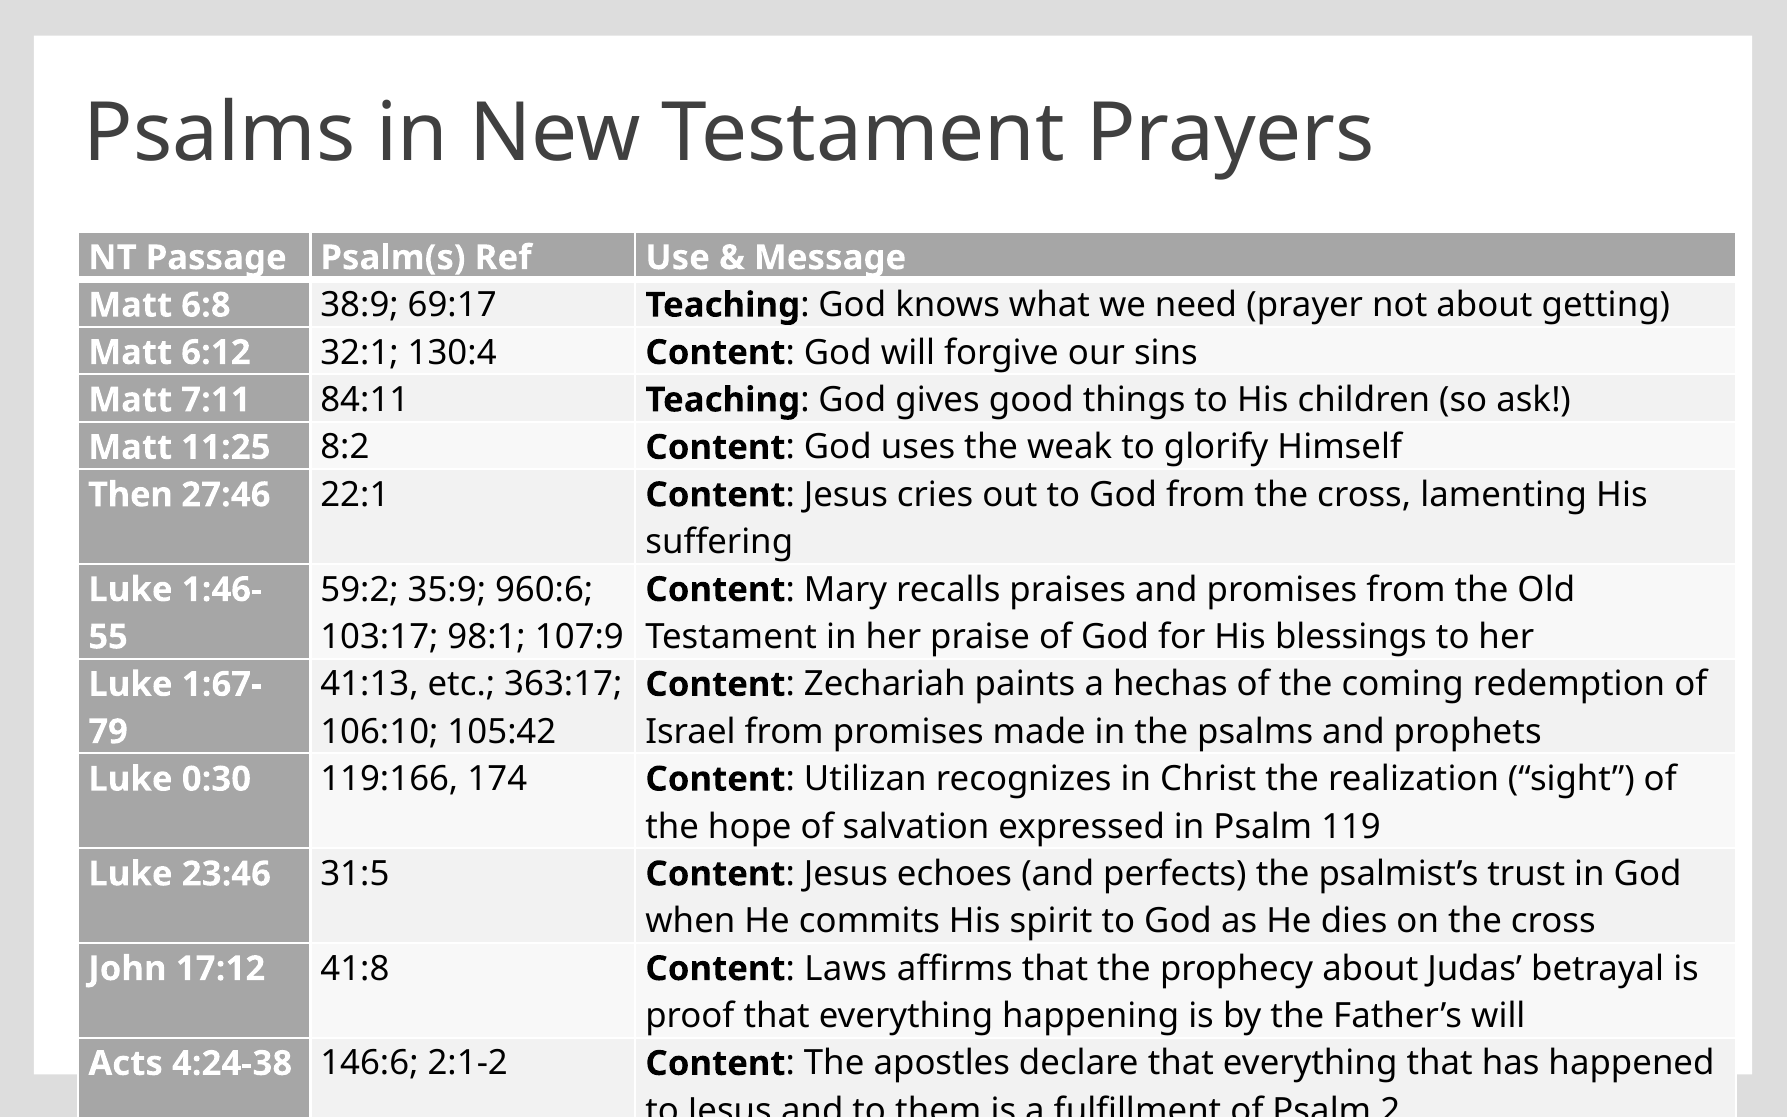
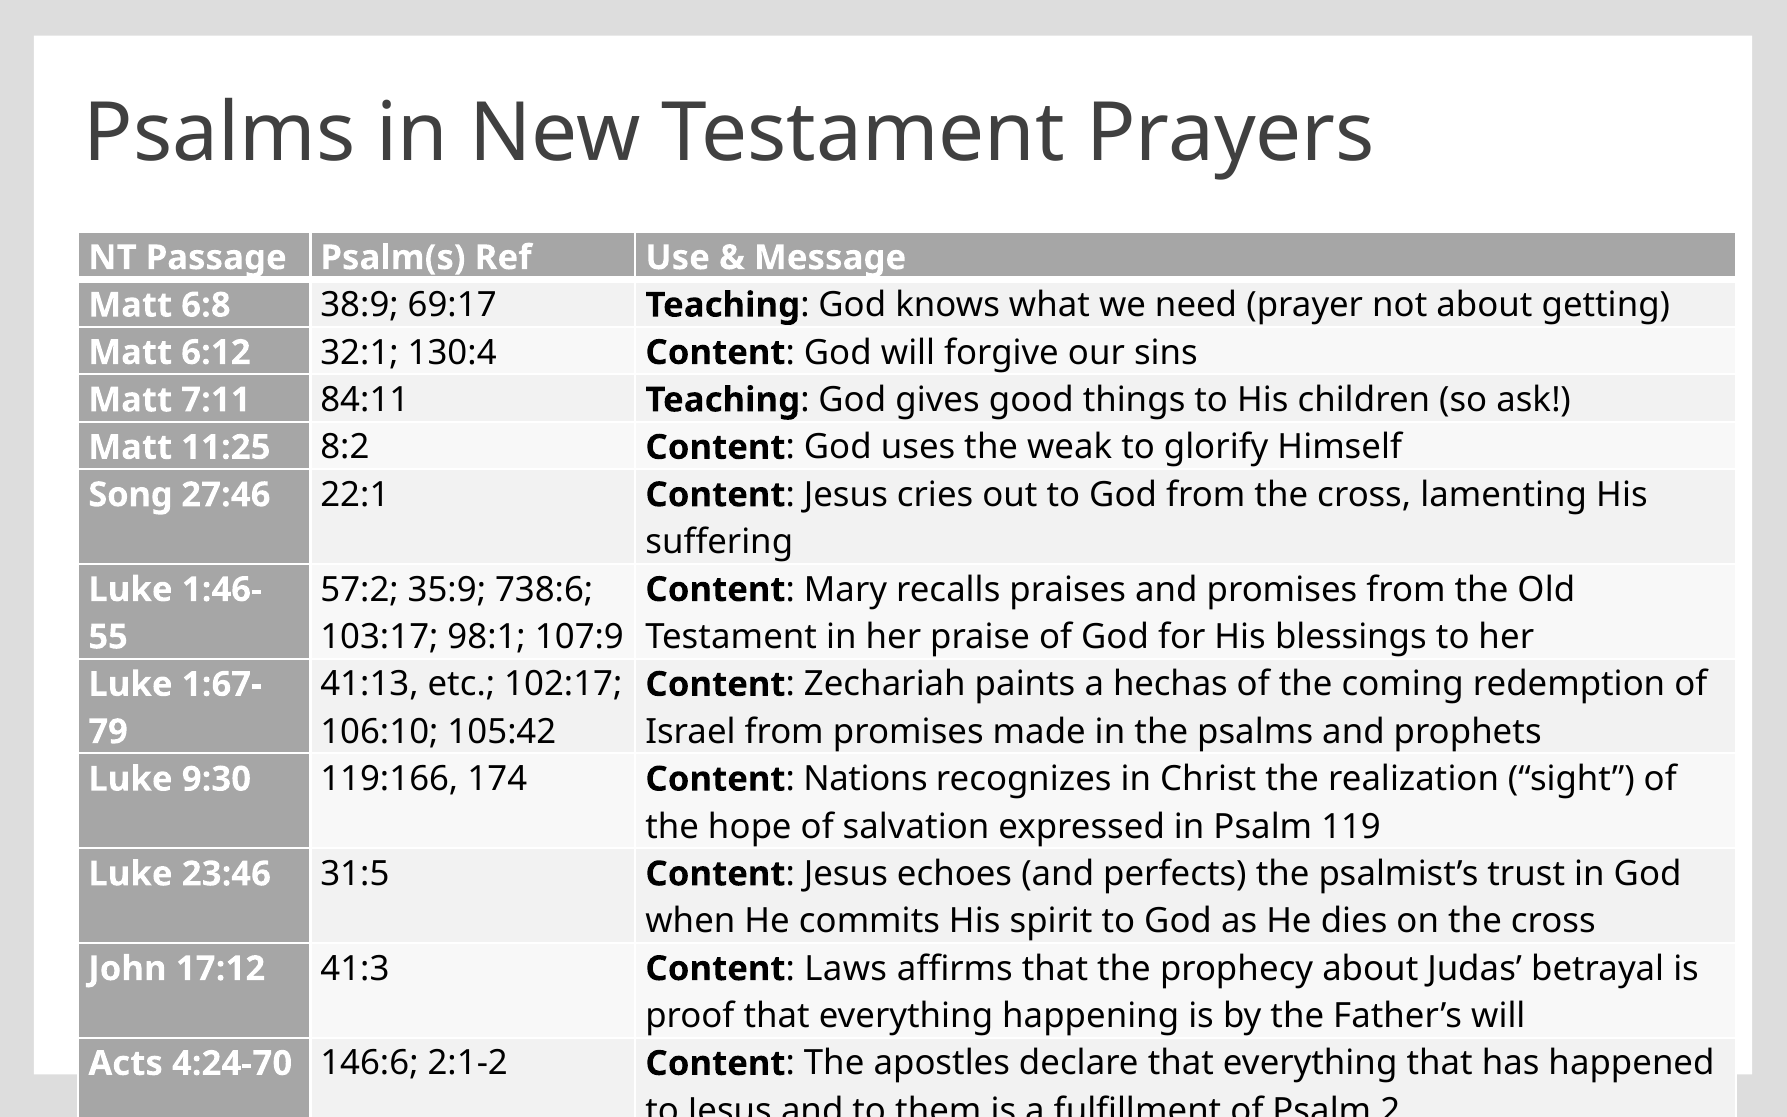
Then: Then -> Song (130, 495)
59:2: 59:2 -> 57:2 (360, 590)
960:6: 960:6 -> 738:6 (544, 590)
363:17: 363:17 -> 102:17 (563, 684)
0:30: 0:30 -> 9:30 (216, 779)
Utilizan: Utilizan -> Nations (866, 779)
41:8: 41:8 -> 41:3 (355, 969)
4:24-38: 4:24-38 -> 4:24-70 (232, 1063)
